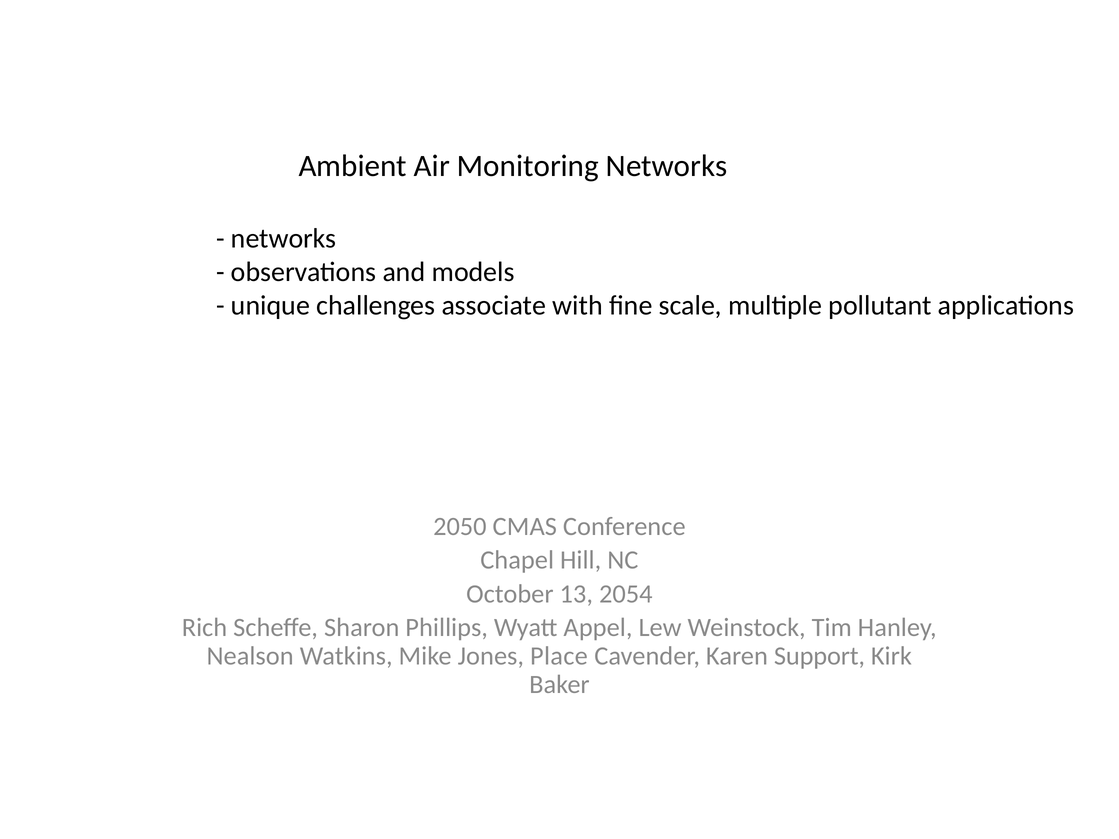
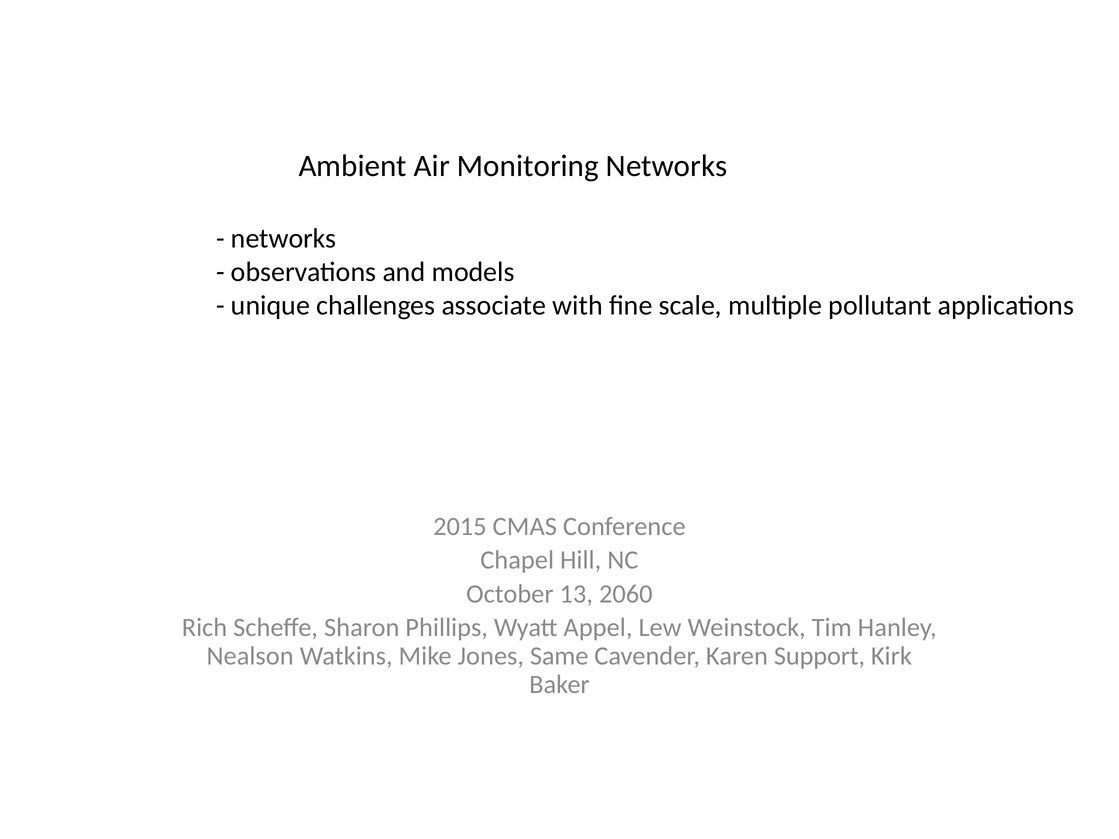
2050: 2050 -> 2015 (460, 527)
2054: 2054 -> 2060 (626, 594)
Place: Place -> Same (559, 656)
